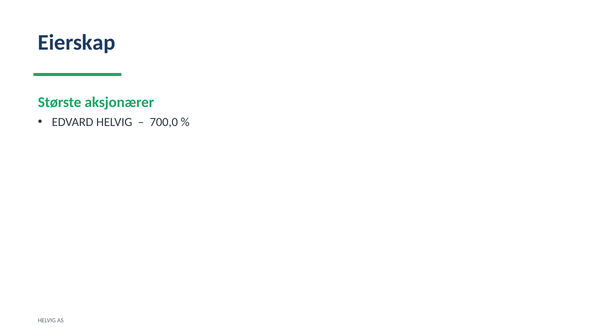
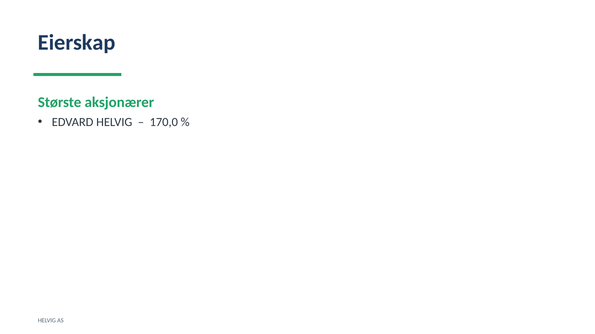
700,0: 700,0 -> 170,0 (164, 122)
